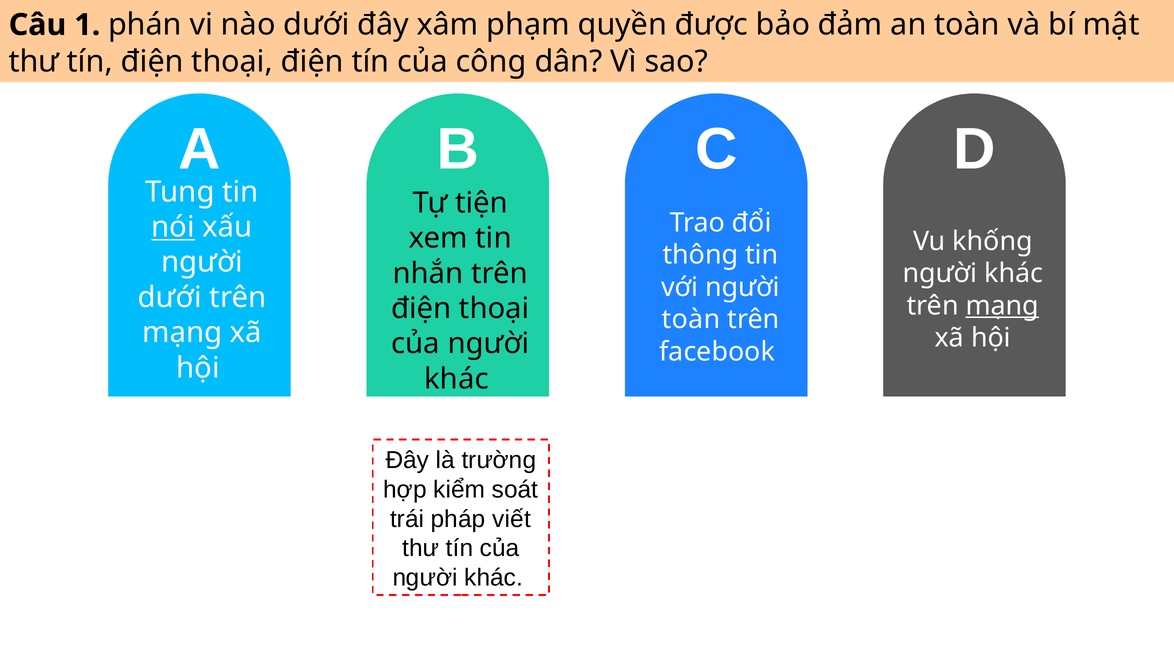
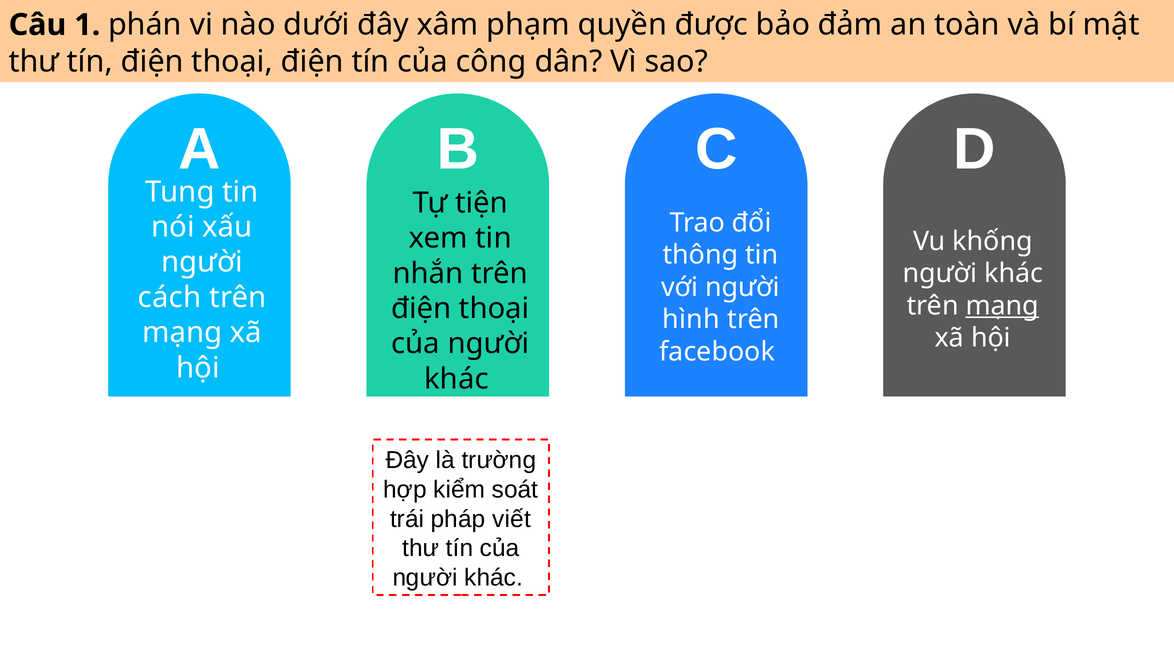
nói underline: present -> none (173, 227)
dưới: dưới -> cách (170, 298)
toàn: toàn -> hình (691, 320)
